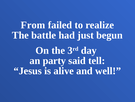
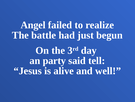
From: From -> Angel (33, 25)
